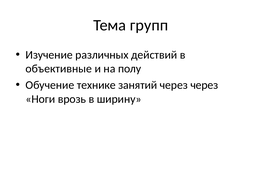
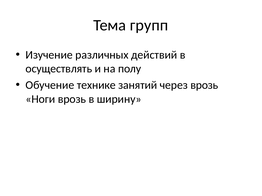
объективные: объективные -> осуществлять (59, 69)
через через: через -> врозь (204, 85)
